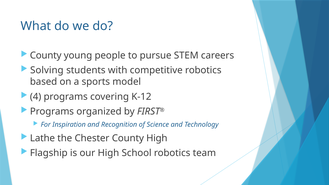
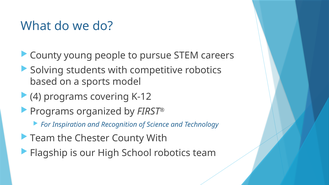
Lathe: Lathe -> Team (42, 138)
County High: High -> With (157, 138)
